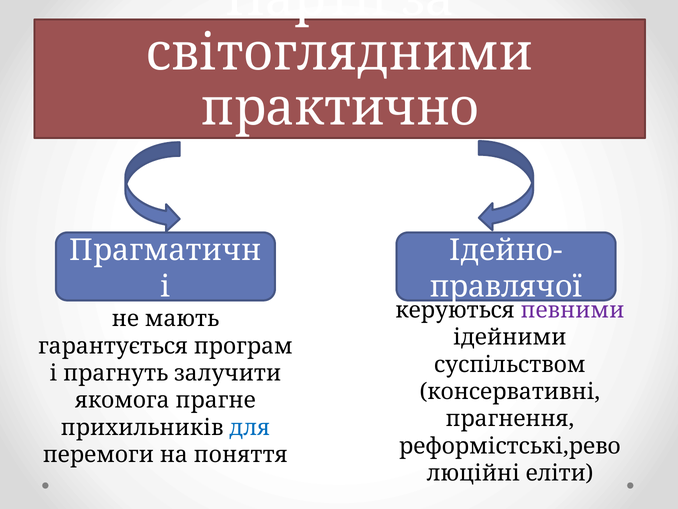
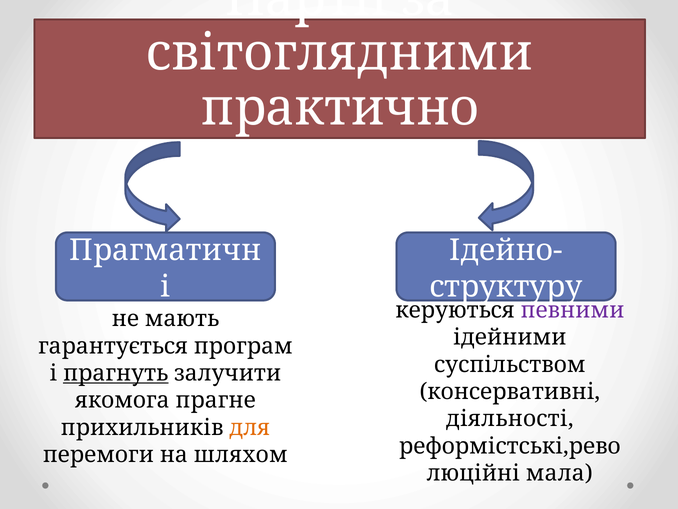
правлячої: правлячої -> структуру (506, 286)
прагнуть underline: none -> present (116, 373)
прагнення: прагнення -> діяльності (510, 419)
для colour: blue -> orange (250, 427)
поняття: поняття -> шляхом (241, 454)
еліти: еліти -> мала (559, 473)
